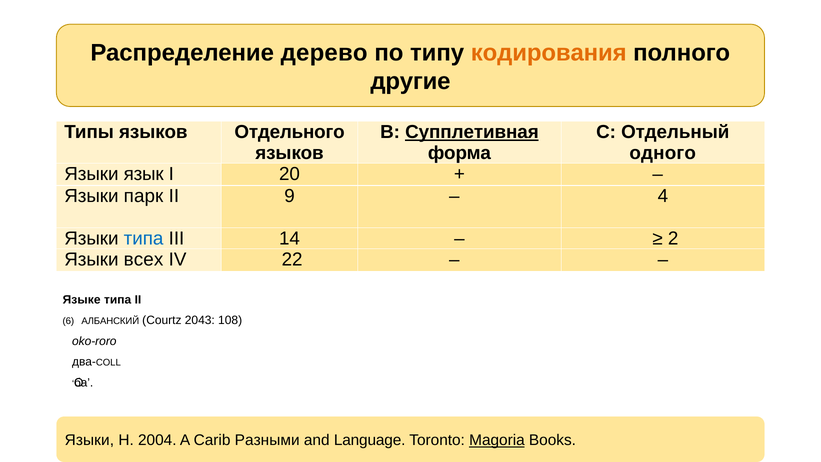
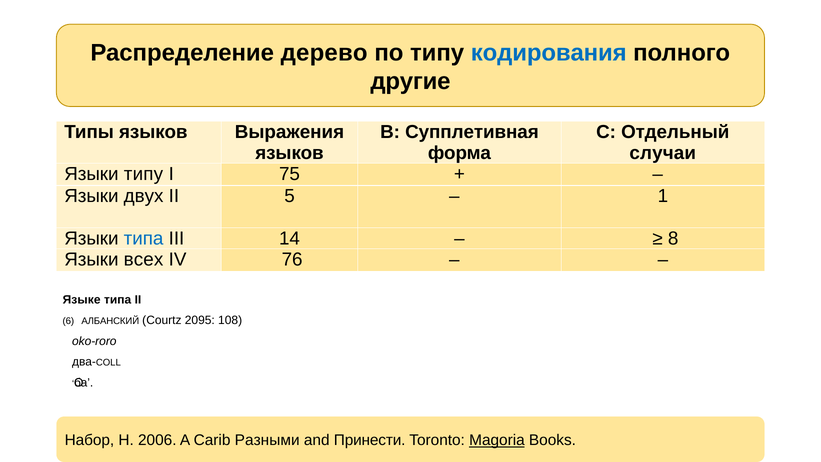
кодирования colour: orange -> blue (549, 53)
Отдельного: Отдельного -> Выражения (289, 132)
Супплетивная underline: present -> none (472, 132)
одного: одного -> случаи (663, 153)
Языки язык: язык -> типу (143, 174)
20: 20 -> 75 (290, 174)
парк: парк -> двух (144, 196)
9: 9 -> 5 (290, 196)
4: 4 -> 1 (663, 196)
2: 2 -> 8 (673, 238)
22: 22 -> 76 (292, 260)
2043: 2043 -> 2095 (200, 320)
Языки: Языки -> Набор (89, 440)
2004: 2004 -> 2006 (157, 440)
Language: Language -> Принести (370, 440)
